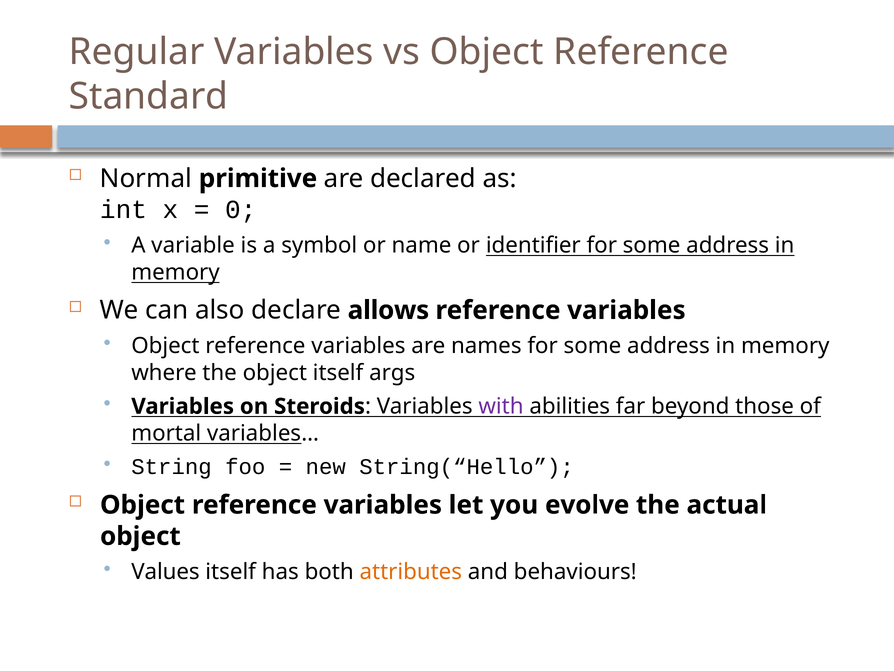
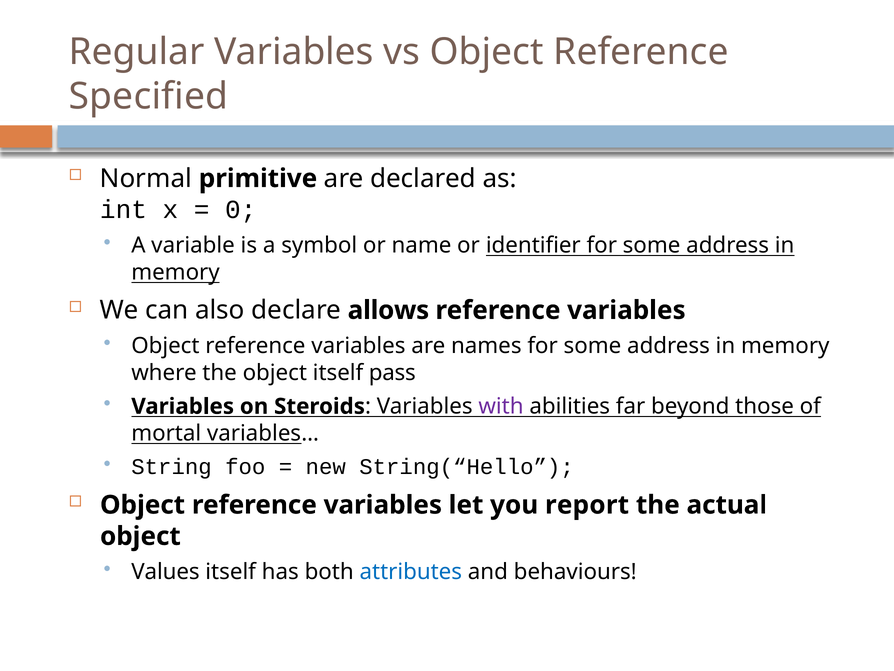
Standard: Standard -> Specified (148, 96)
args: args -> pass (392, 373)
evolve: evolve -> report (587, 505)
attributes colour: orange -> blue (411, 572)
